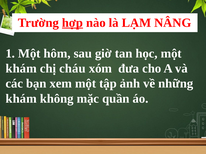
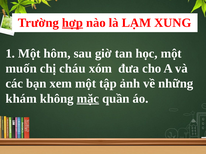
NÂNG: NÂNG -> XUNG (173, 23)
khám: khám -> muốn (21, 69)
mặc underline: none -> present (88, 99)
